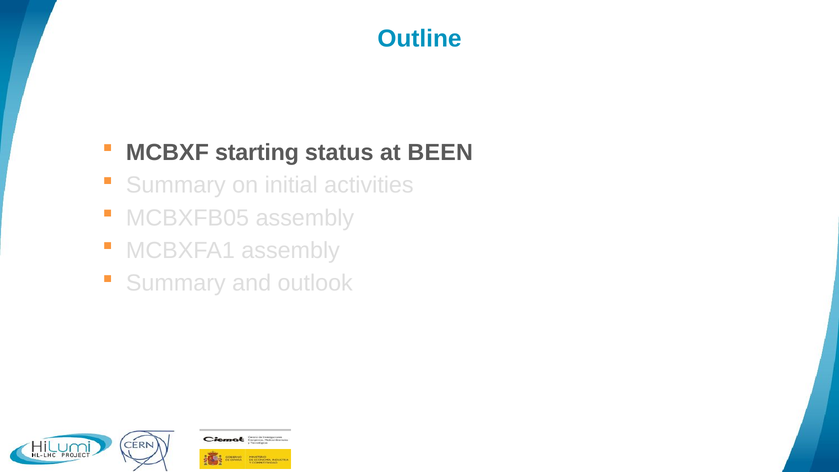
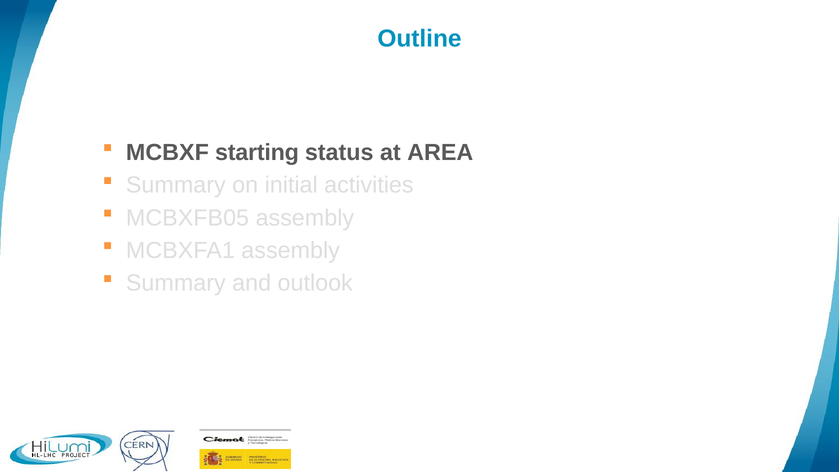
BEEN: BEEN -> AREA (440, 153)
